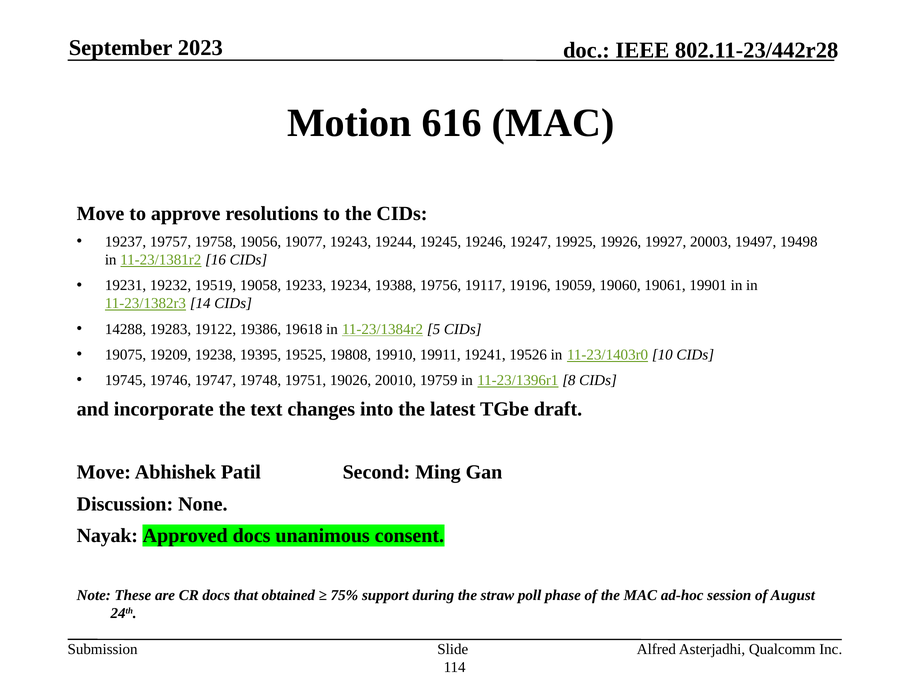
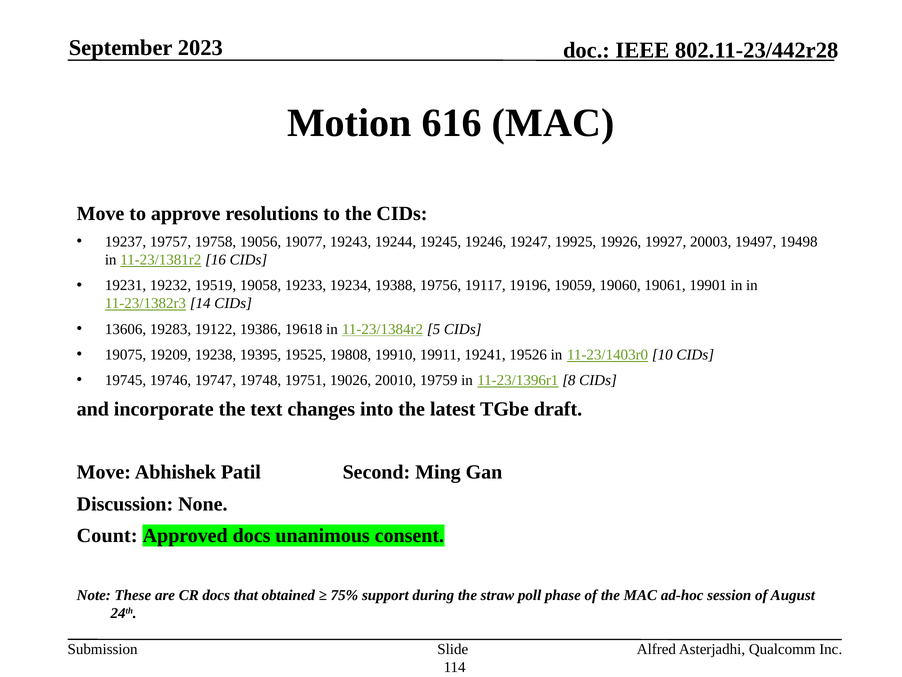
14288: 14288 -> 13606 (126, 329)
Nayak: Nayak -> Count (107, 535)
